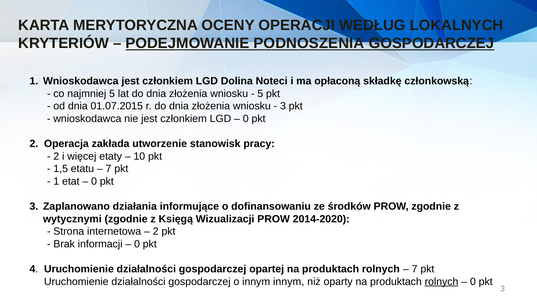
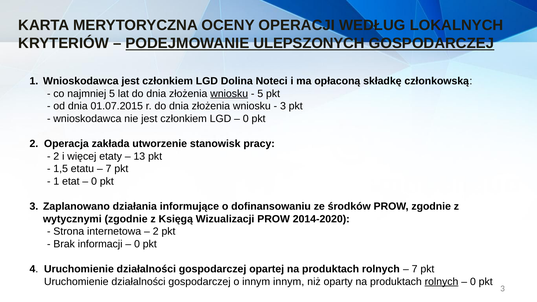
PODNOSZENIA: PODNOSZENIA -> ULEPSZONYCH (309, 43)
wniosku underline: none -> present (229, 94)
10: 10 -> 13 (139, 156)
